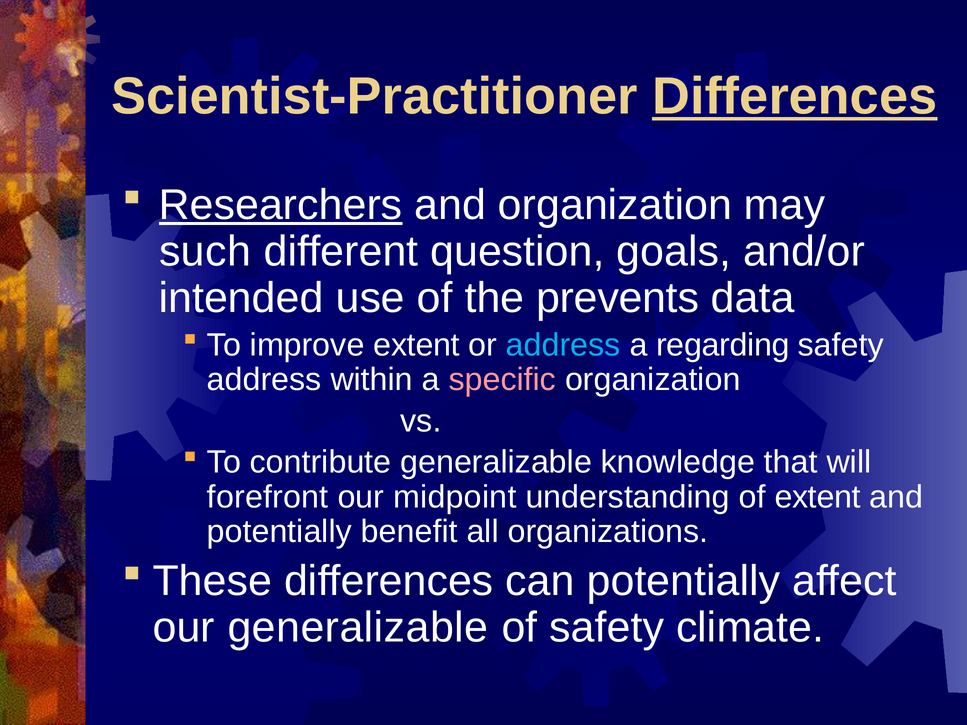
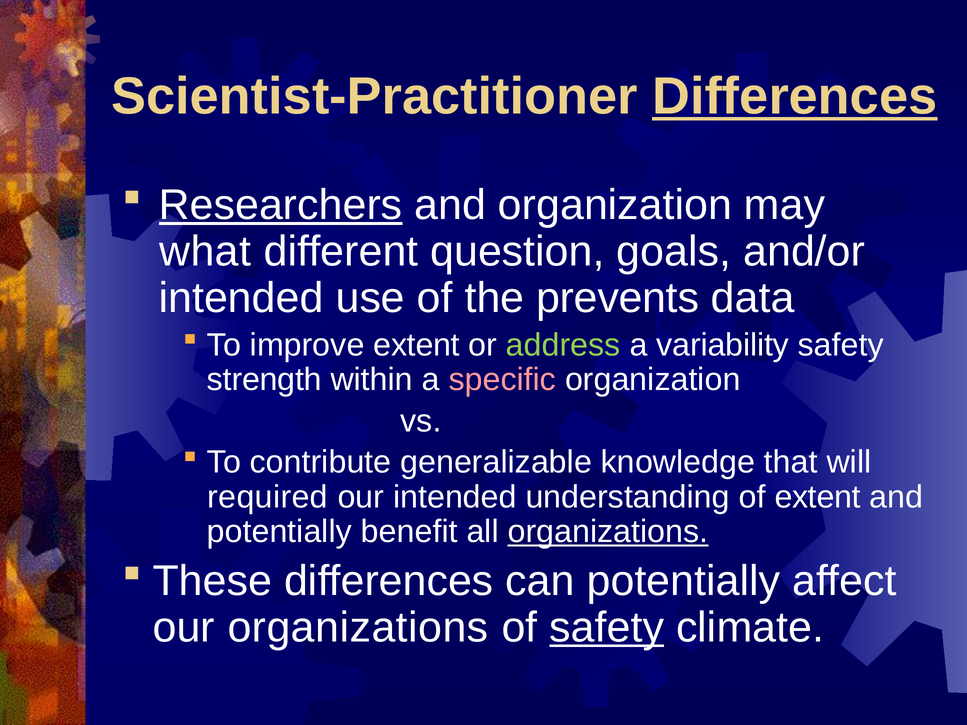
such: such -> what (205, 252)
address colour: light blue -> light green (563, 345)
regarding: regarding -> variability (723, 345)
address: address -> strength (264, 380)
forefront: forefront -> required (268, 497)
our midpoint: midpoint -> intended (455, 497)
organizations underline: none -> present (608, 532)
our generalizable: generalizable -> organizations (358, 628)
safety underline: none -> present (607, 628)
